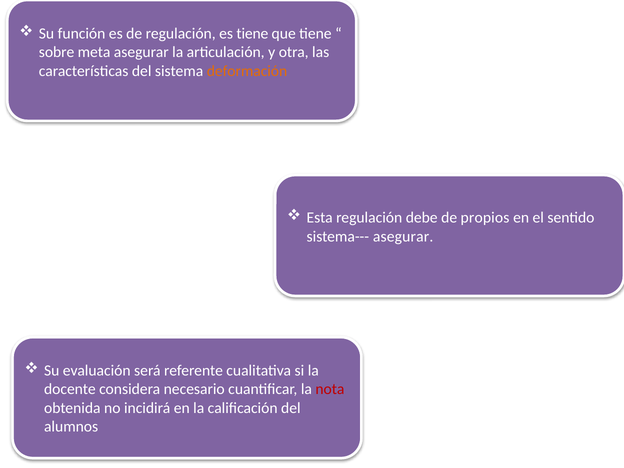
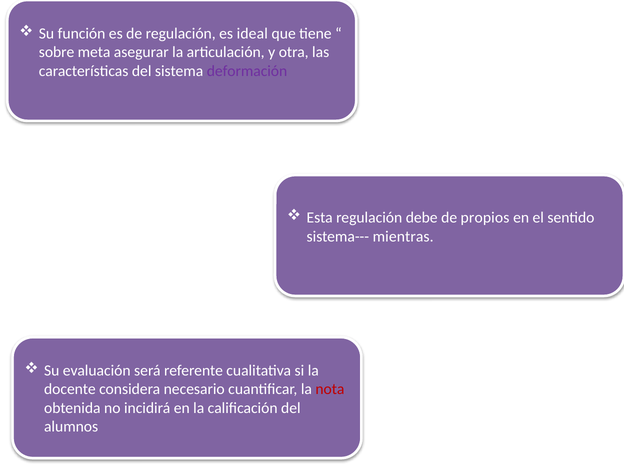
es tiene: tiene -> ideal (252, 33)
deformación colour: orange -> purple (247, 71)
sistema--- asegurar: asegurar -> mientras (403, 237)
